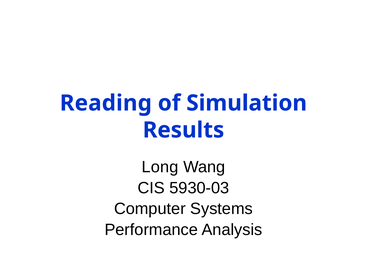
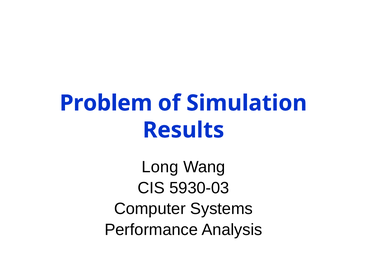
Reading: Reading -> Problem (106, 103)
